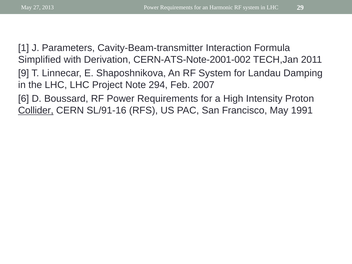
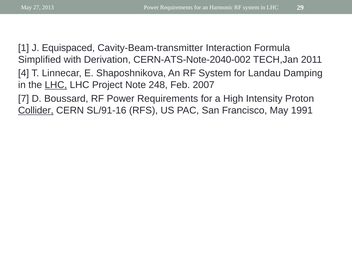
Parameters: Parameters -> Equispaced (68, 48)
CERN-ATS-Note-2001-002: CERN-ATS-Note-2001-002 -> CERN-ATS-Note-2040-002 (192, 60)
9: 9 -> 4 (24, 73)
LHC underline: none -> present (56, 85)
294: 294 -> 248 (158, 85)
6: 6 -> 7 (24, 99)
